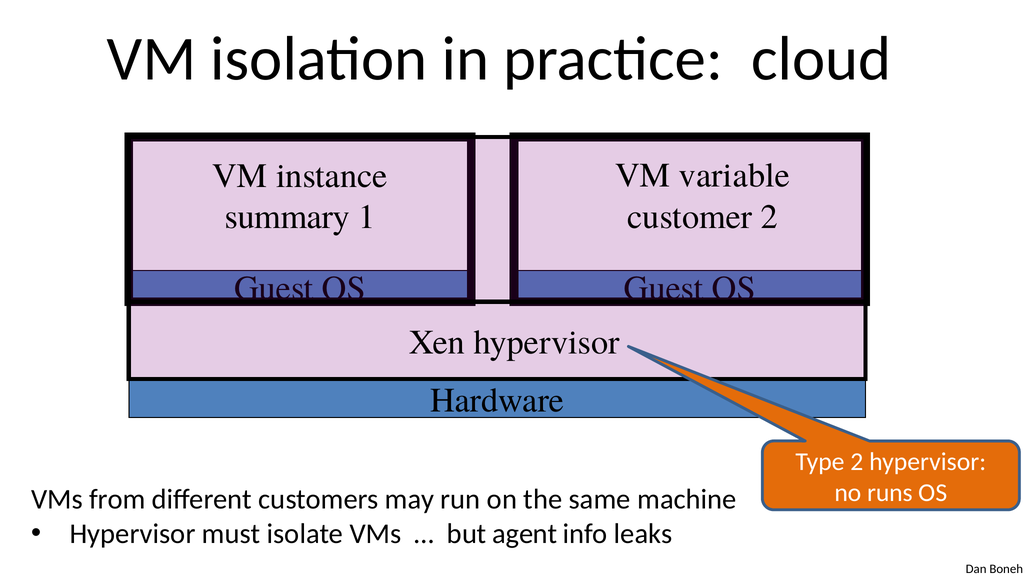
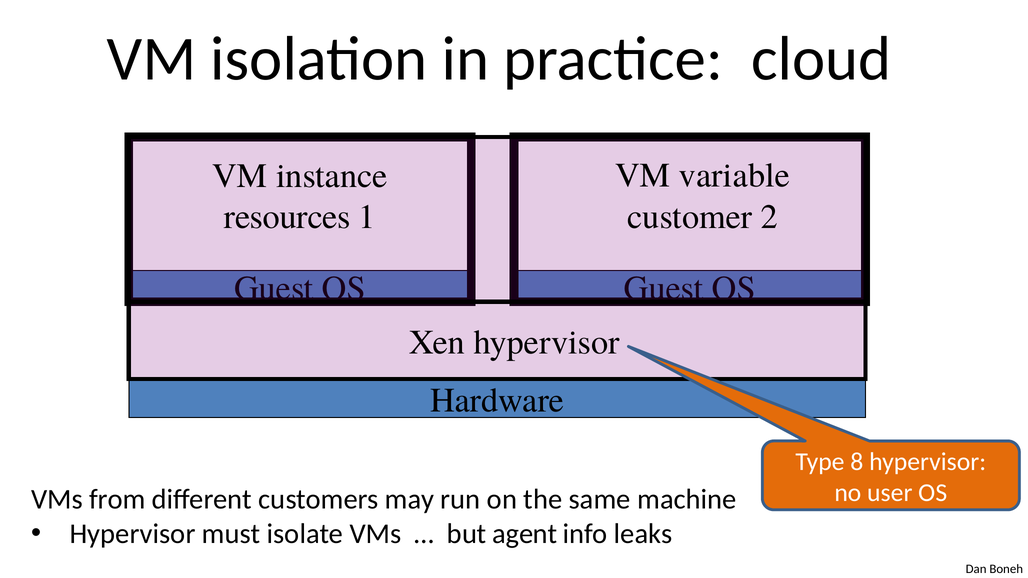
summary: summary -> resources (287, 217)
Type 2: 2 -> 8 (857, 462)
runs: runs -> user (890, 493)
